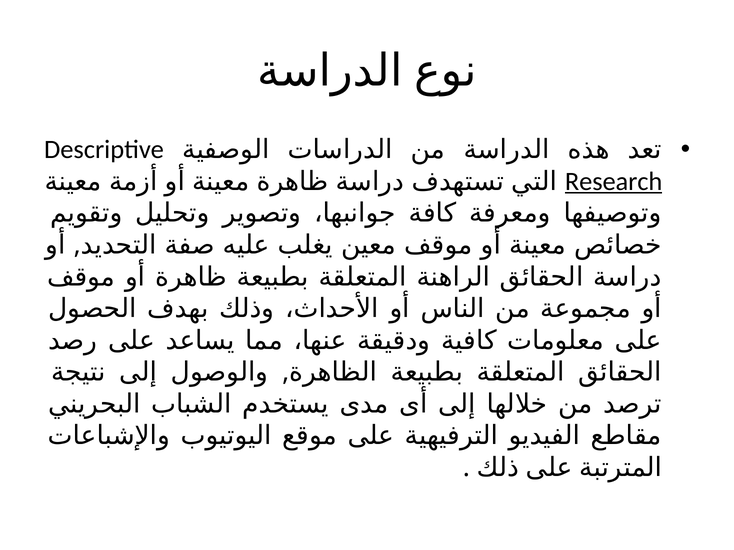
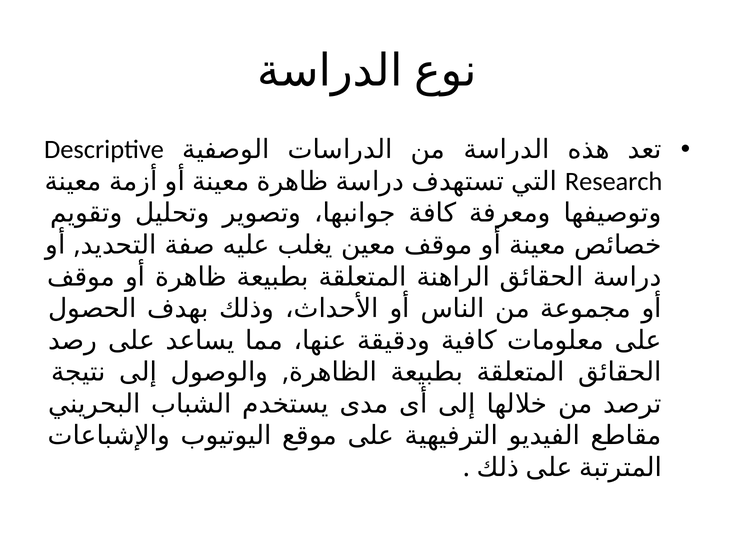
Research underline: present -> none (614, 182)
